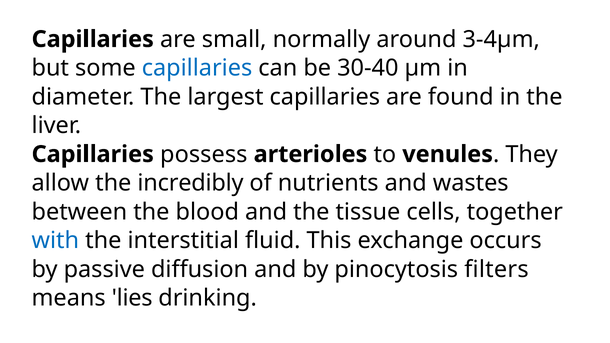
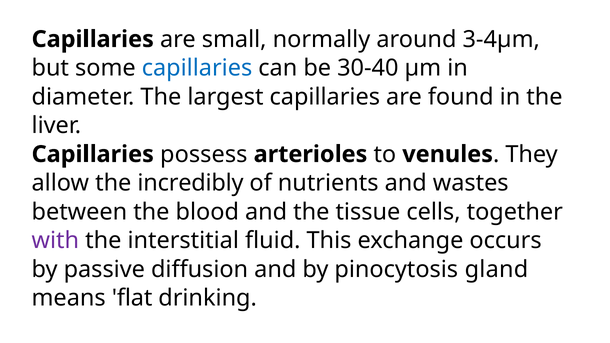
with colour: blue -> purple (55, 241)
filters: filters -> gland (496, 269)
lies: lies -> flat (132, 298)
